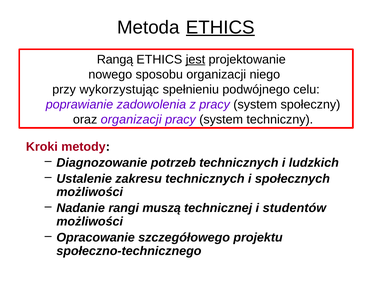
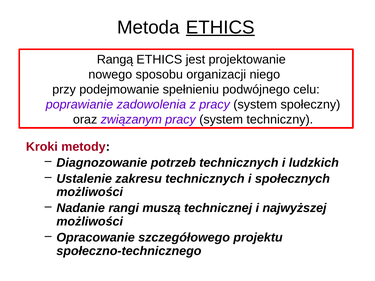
jest underline: present -> none (195, 60)
wykorzystując: wykorzystując -> podejmowanie (119, 90)
oraz organizacji: organizacji -> związanym (131, 120)
studentów: studentów -> najwyższej (295, 208)
